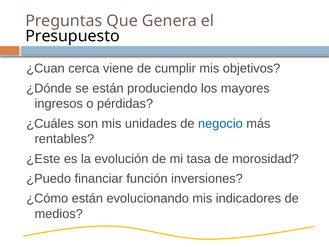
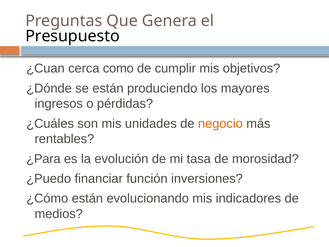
viene: viene -> como (118, 68)
negocio colour: blue -> orange (220, 123)
¿Este: ¿Este -> ¿Para (43, 159)
